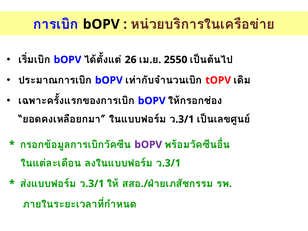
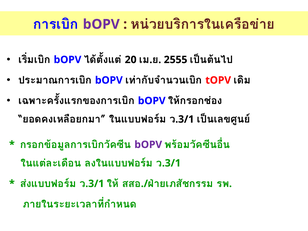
bOPV colour: black -> purple (101, 24)
26: 26 -> 20 (131, 60)
2550: 2550 -> 2555 (176, 60)
